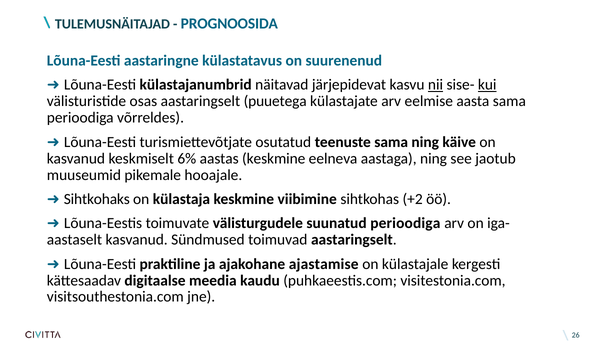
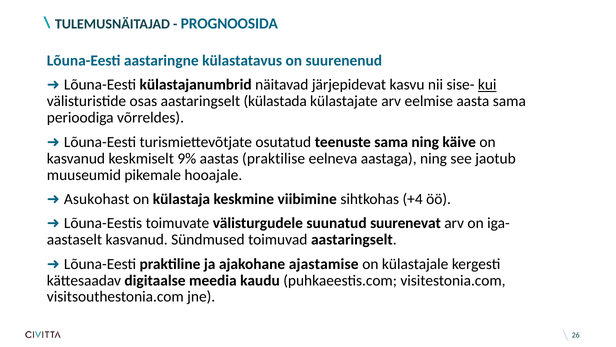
nii underline: present -> none (436, 85)
puuetega: puuetega -> külastada (275, 101)
6%: 6% -> 9% (187, 158)
aastas keskmine: keskmine -> praktilise (274, 158)
Sihtkohaks: Sihtkohaks -> Asukohast (97, 199)
+2: +2 -> +4 (413, 199)
suunatud perioodiga: perioodiga -> suurenevat (405, 223)
